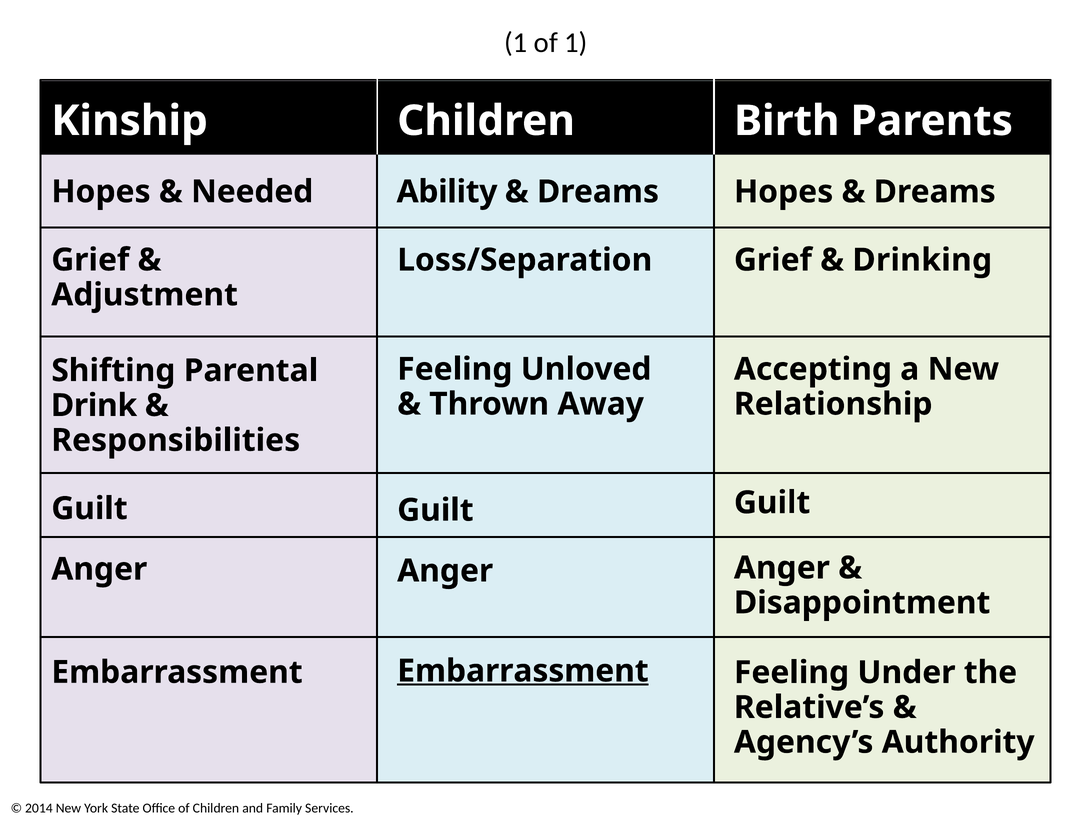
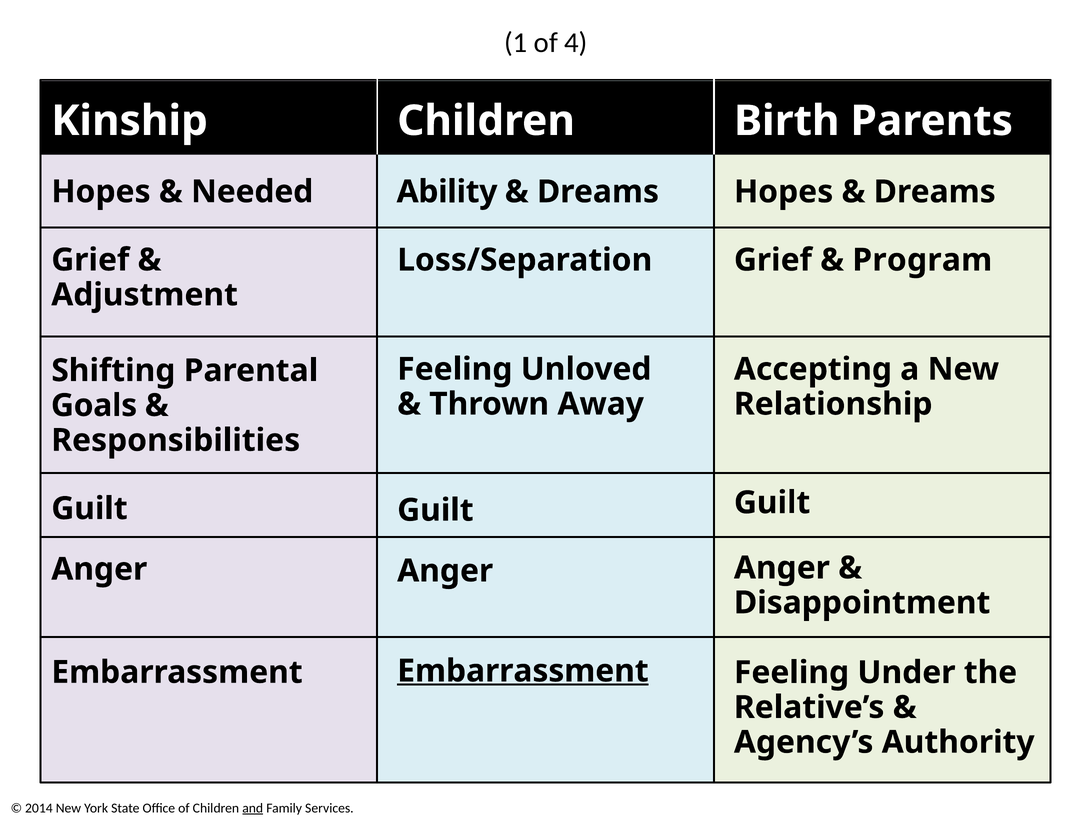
of 1: 1 -> 4 (576, 43)
Drinking: Drinking -> Program (922, 260)
Drink: Drink -> Goals (94, 405)
and underline: none -> present (253, 808)
